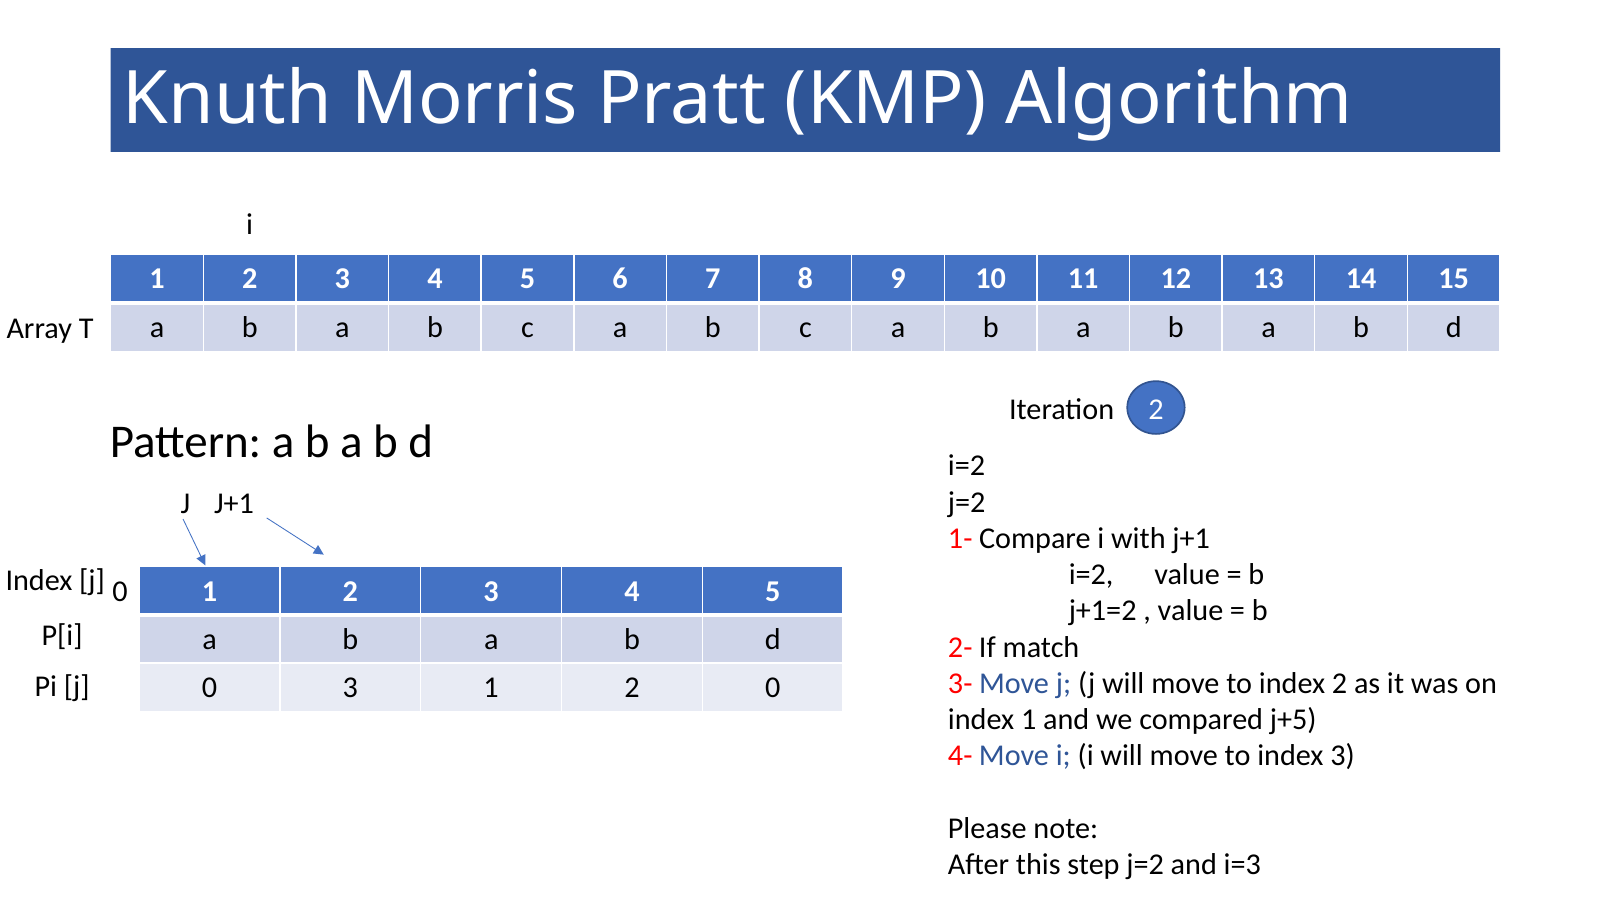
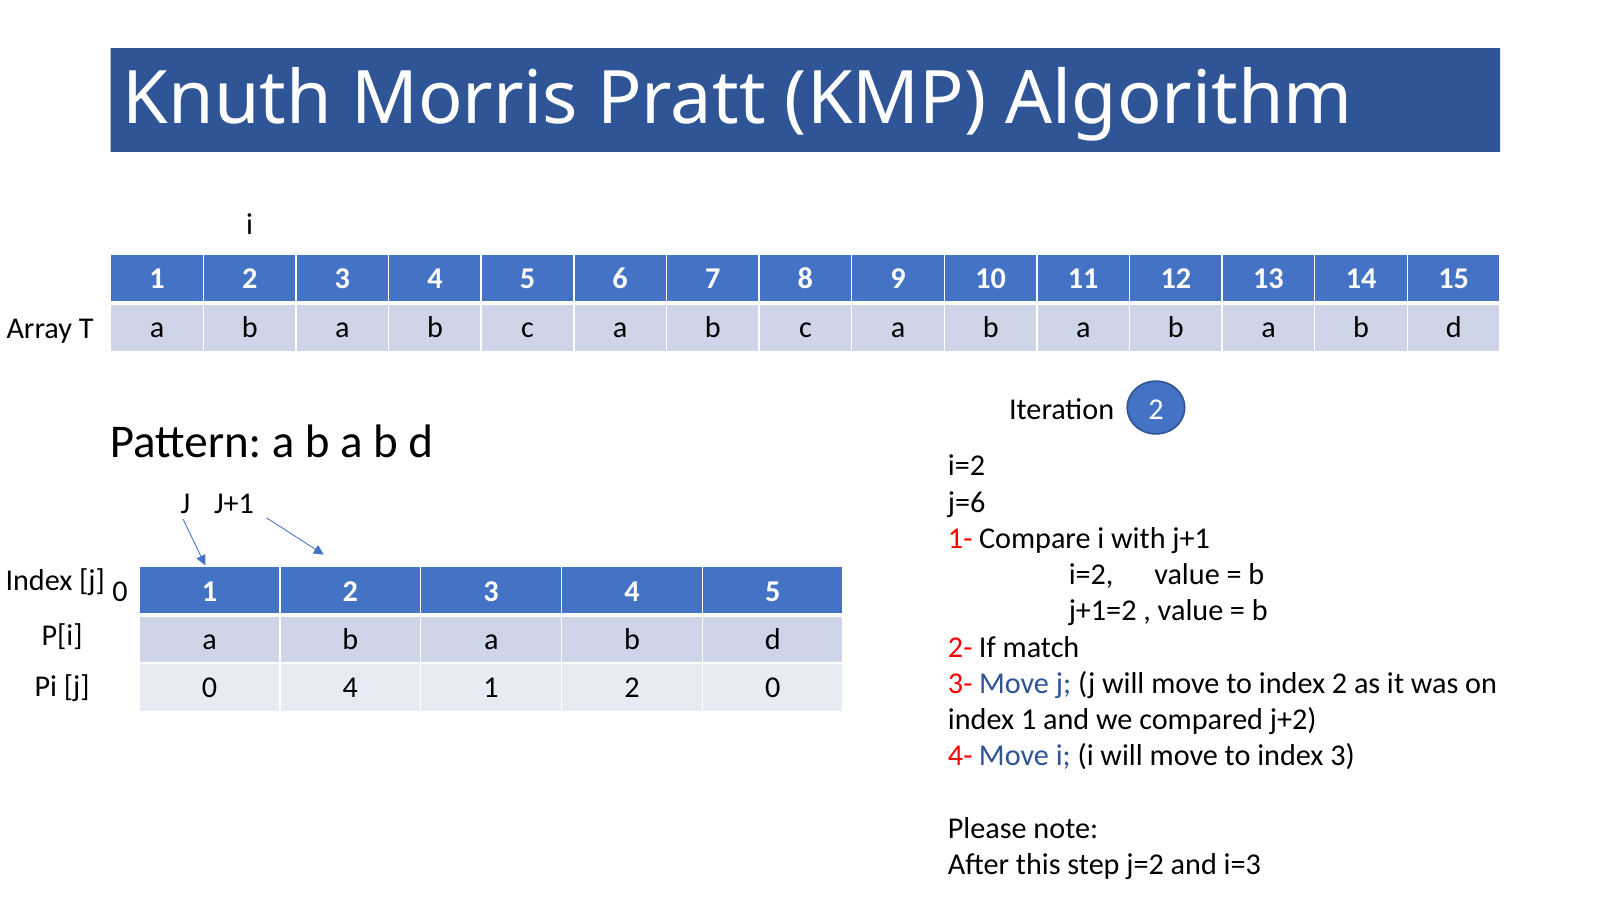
j=2: j=2 -> j=6 (967, 502)
0 3: 3 -> 4 (350, 688)
j+5: j+5 -> j+2 (1293, 720)
